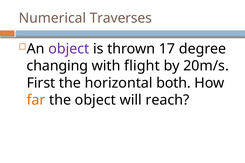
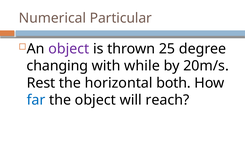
Traverses: Traverses -> Particular (121, 18)
17: 17 -> 25 (167, 49)
flight: flight -> while (142, 66)
First: First -> Rest (41, 83)
far colour: orange -> blue (36, 100)
